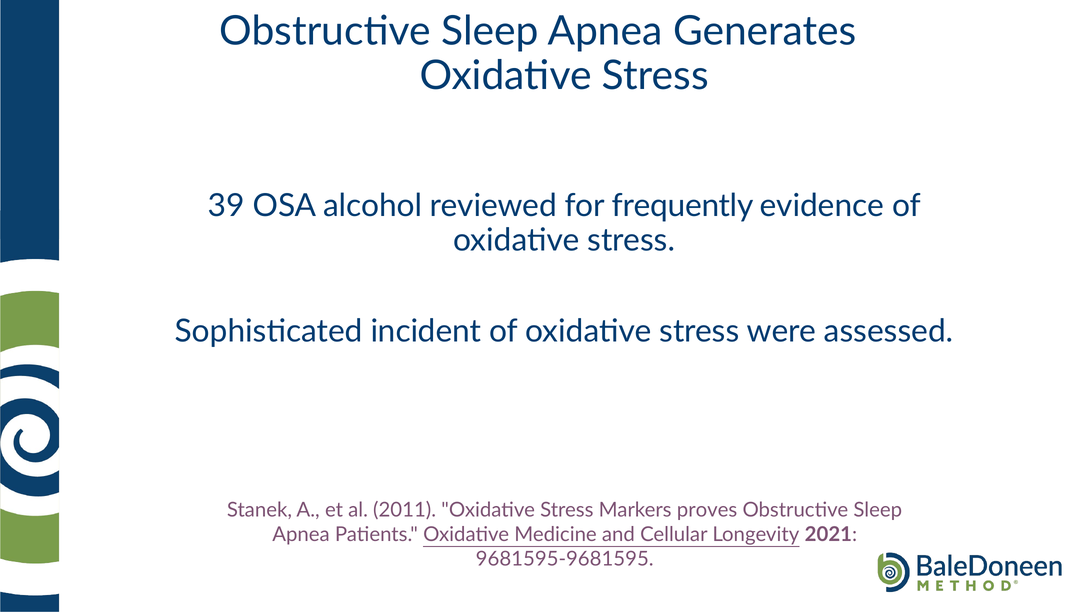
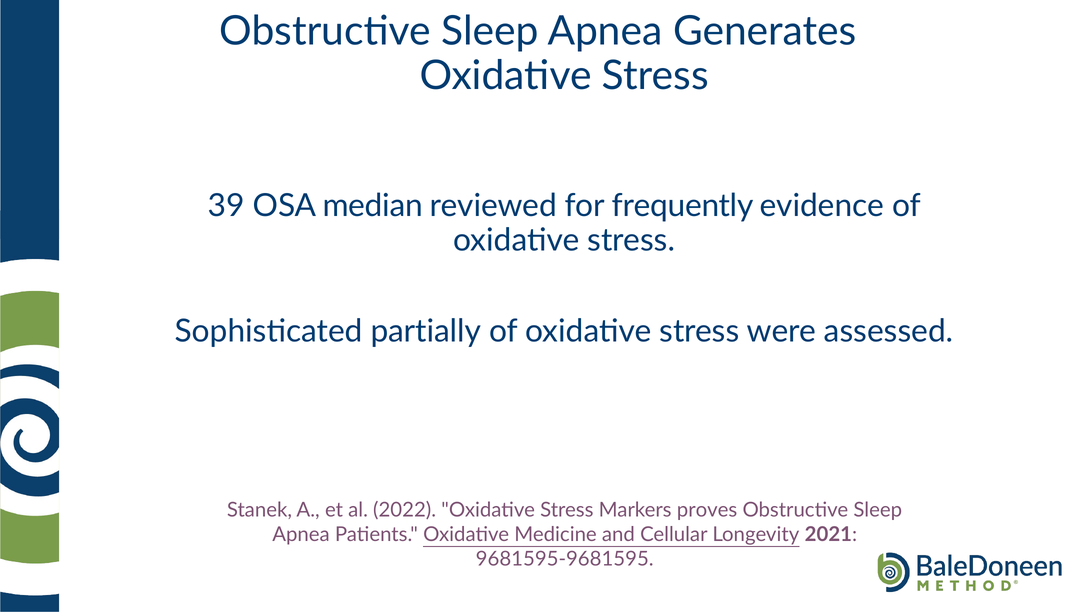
alcohol: alcohol -> median (373, 206)
incident: incident -> partially (426, 331)
2011: 2011 -> 2022 (405, 510)
